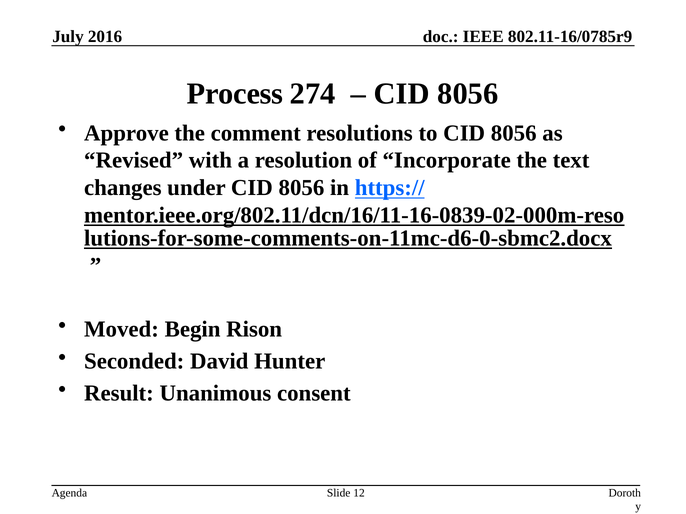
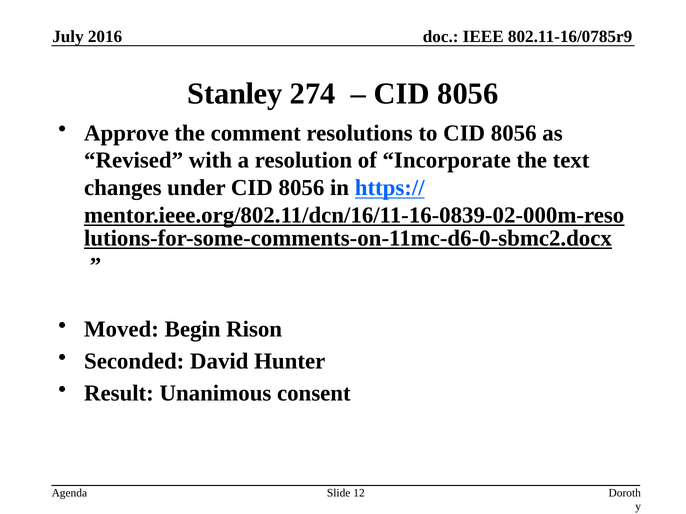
Process: Process -> Stanley (235, 94)
